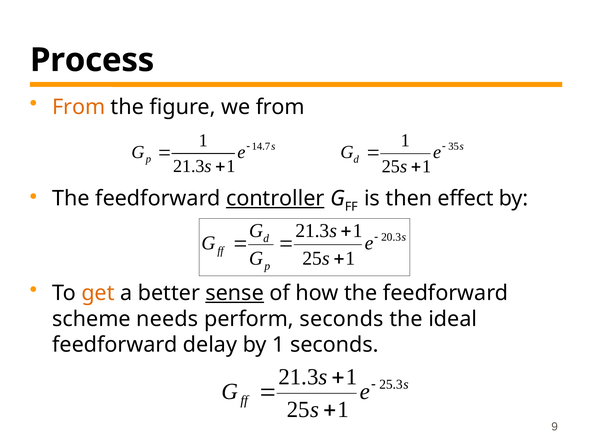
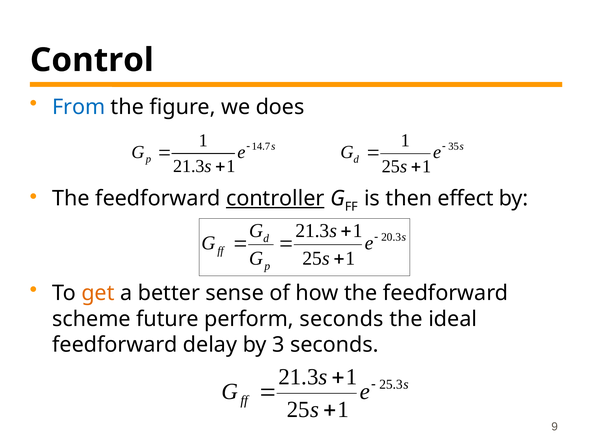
Process: Process -> Control (92, 60)
From colour: orange -> blue (79, 107)
we from: from -> does (280, 107)
sense underline: present -> none (235, 294)
needs: needs -> future (167, 320)
by 1: 1 -> 3 (278, 345)
